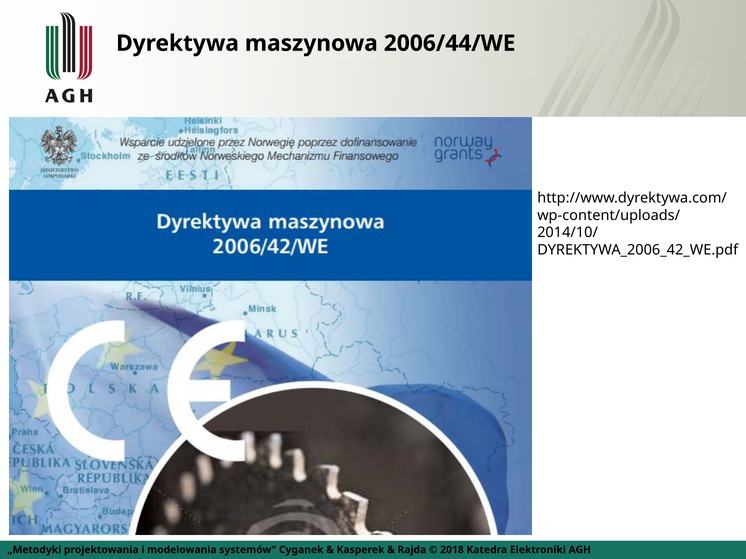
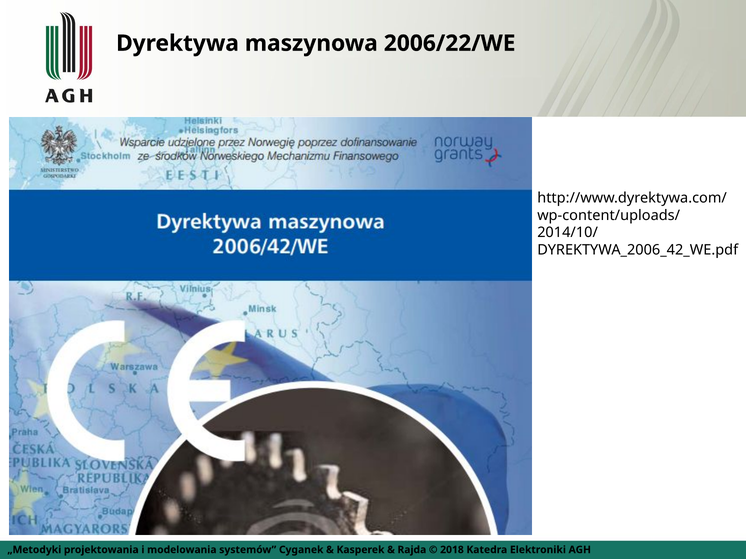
2006/44/WE: 2006/44/WE -> 2006/22/WE (450, 43)
